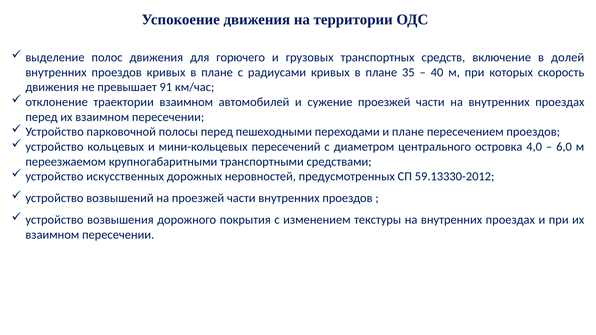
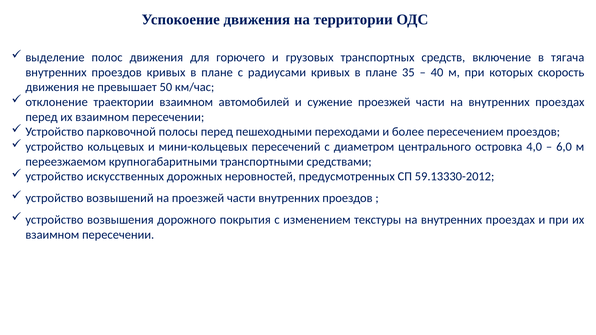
долей: долей -> тягача (568, 57)
91: 91 -> 50 (166, 87)
и плане: плане -> более (408, 132)
